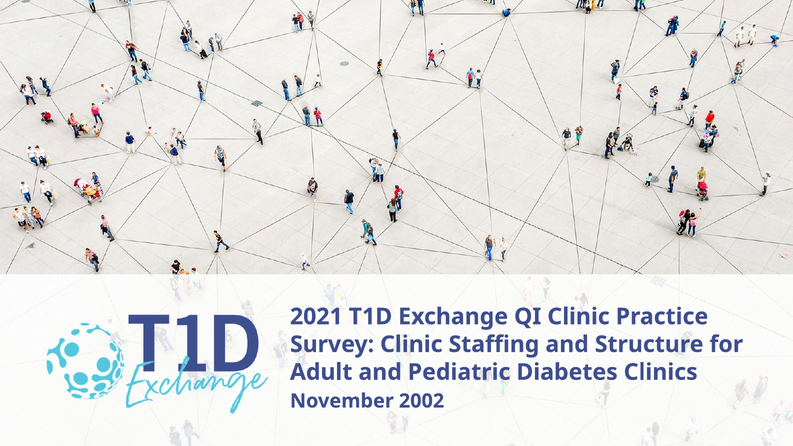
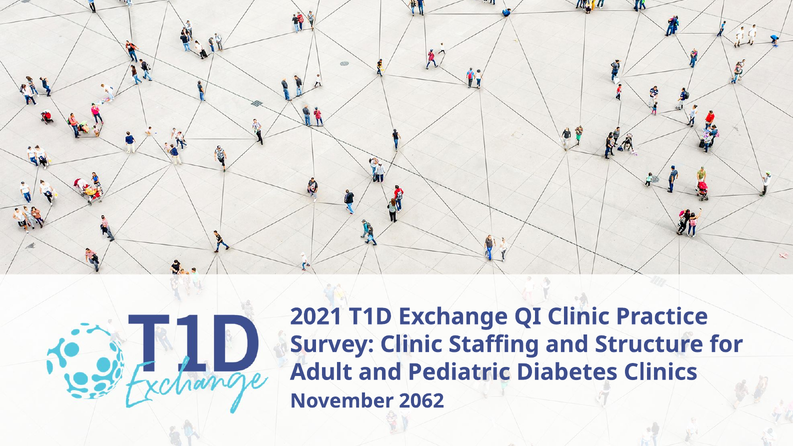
2002: 2002 -> 2062 (422, 401)
